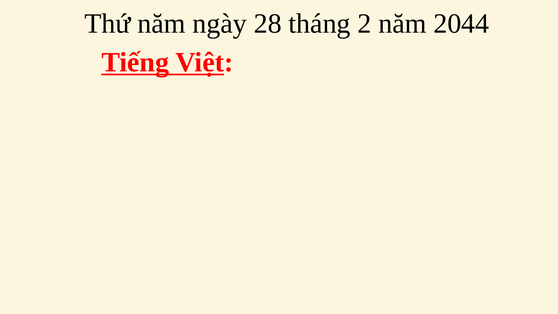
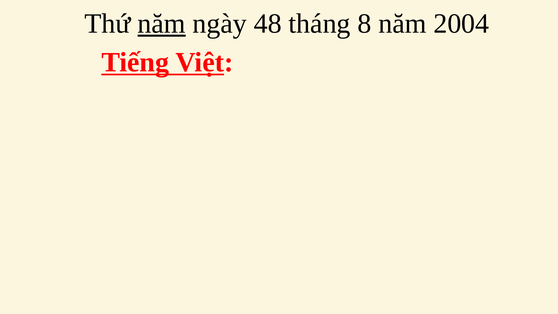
năm underline: none -> present (162, 24)
28: 28 -> 48 (268, 24)
2: 2 -> 8 (365, 24)
2044: 2044 -> 2004 (461, 24)
